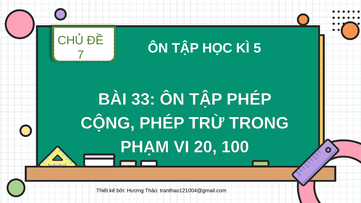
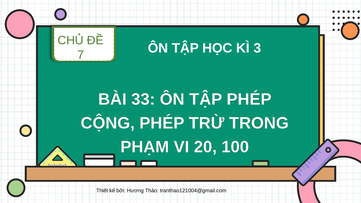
5: 5 -> 3 (257, 48)
